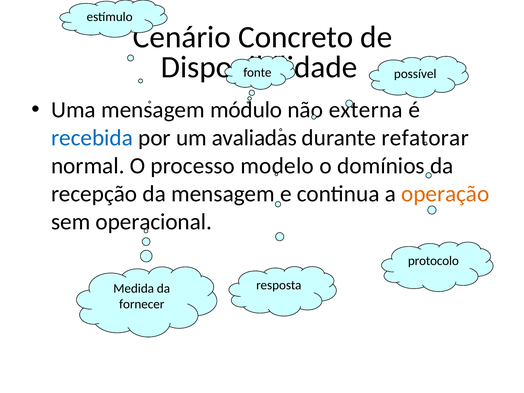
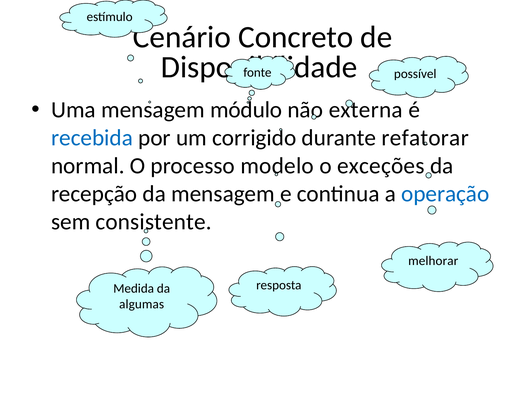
avaliadas: avaliadas -> corrigido (254, 138)
domínios: domínios -> exceções (381, 166)
operação colour: orange -> blue (445, 194)
operacional: operacional -> consistente (154, 222)
protocolo: protocolo -> melhorar (433, 261)
fornecer: fornecer -> algumas (142, 304)
